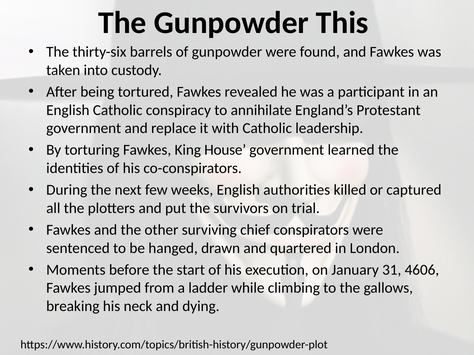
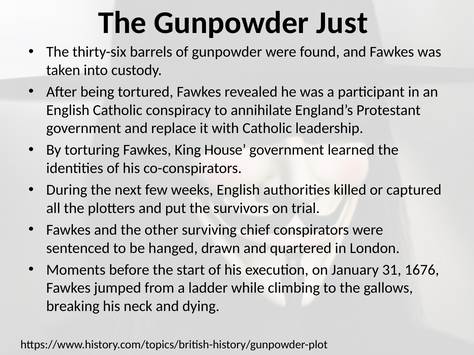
This: This -> Just (342, 23)
4606: 4606 -> 1676 (422, 270)
